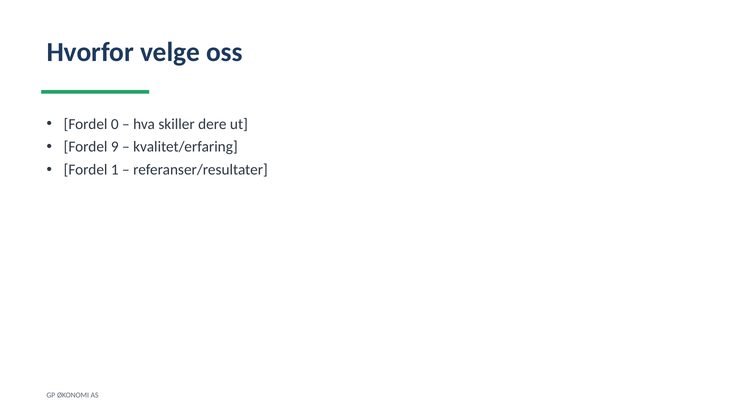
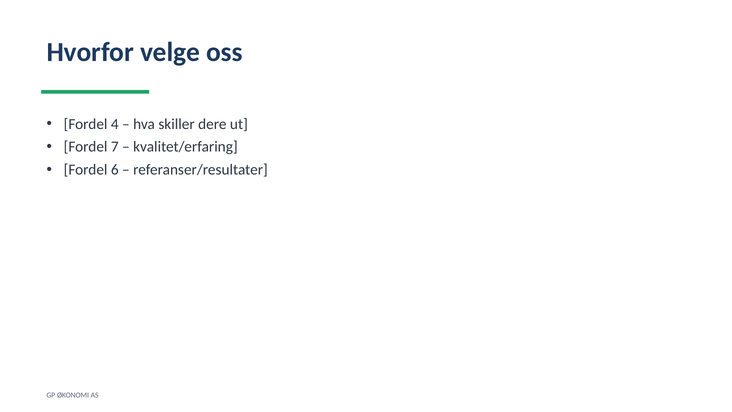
0: 0 -> 4 (115, 124)
9: 9 -> 7 (115, 147)
1: 1 -> 6 (115, 170)
